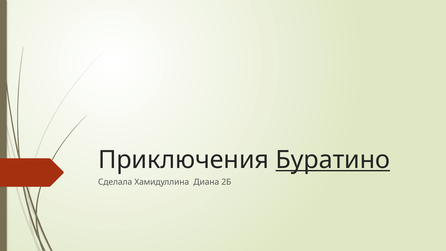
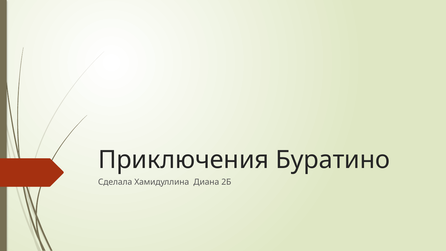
Буратино underline: present -> none (333, 160)
